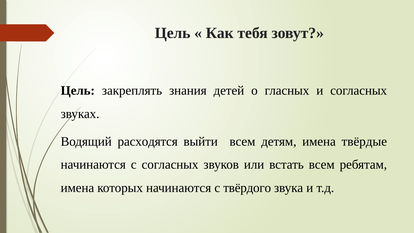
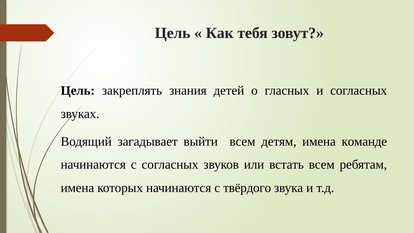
расходятся: расходятся -> загадывает (148, 141)
твёрдые: твёрдые -> команде (364, 141)
